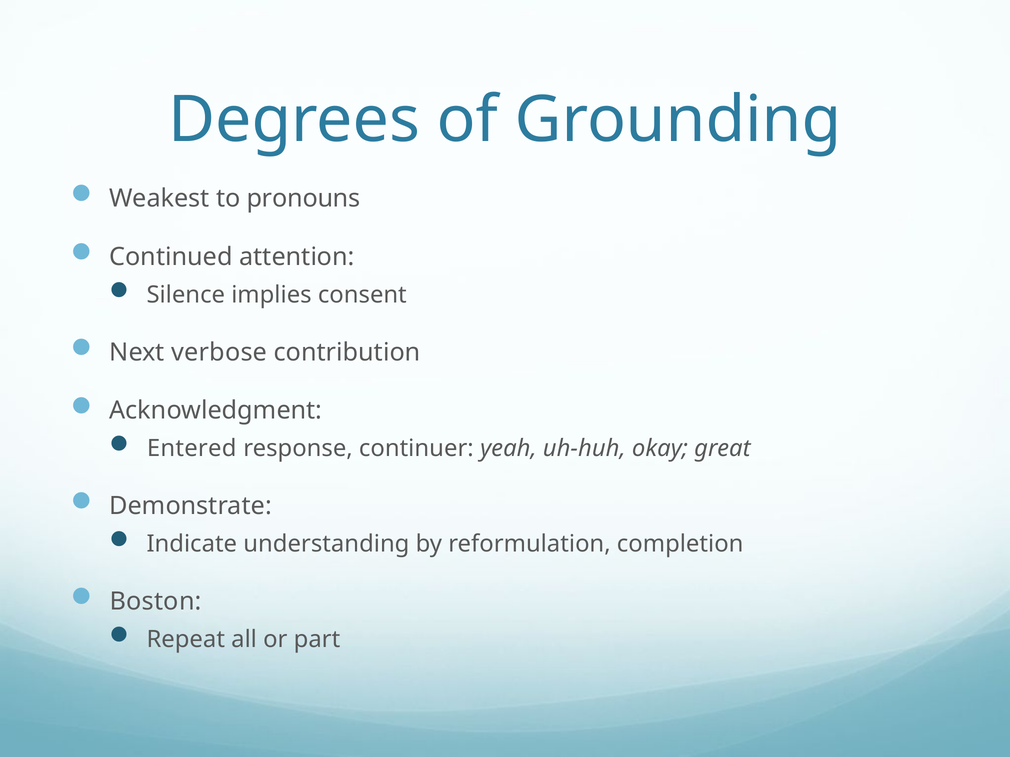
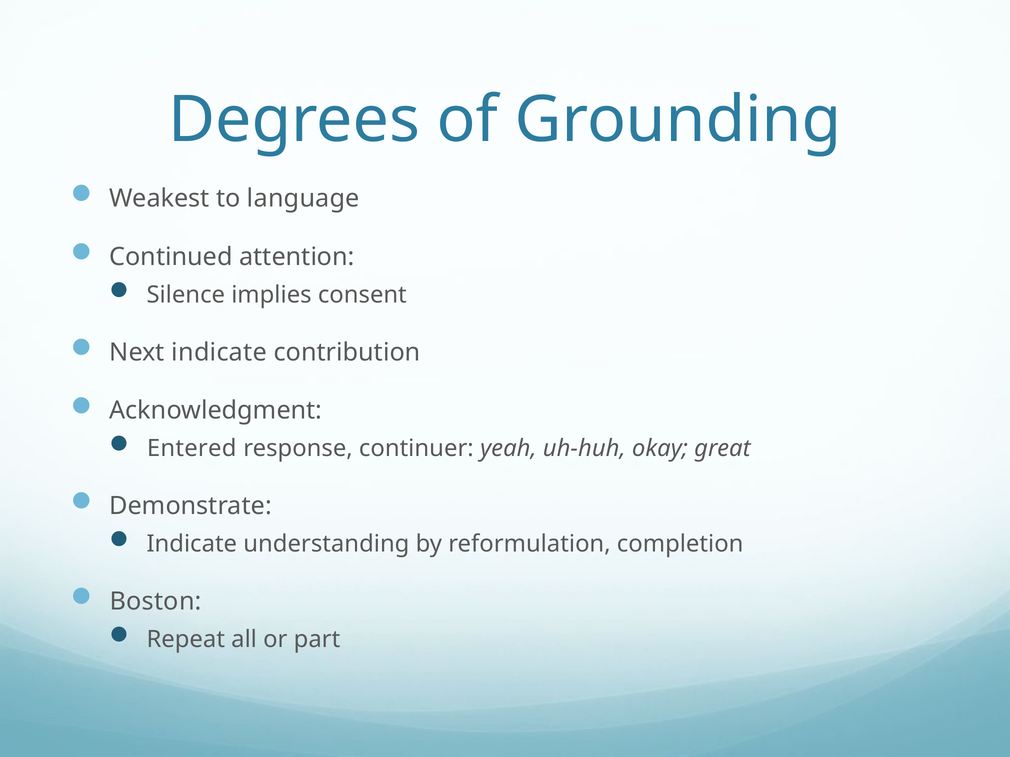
pronouns: pronouns -> language (303, 199)
Next verbose: verbose -> indicate (219, 353)
